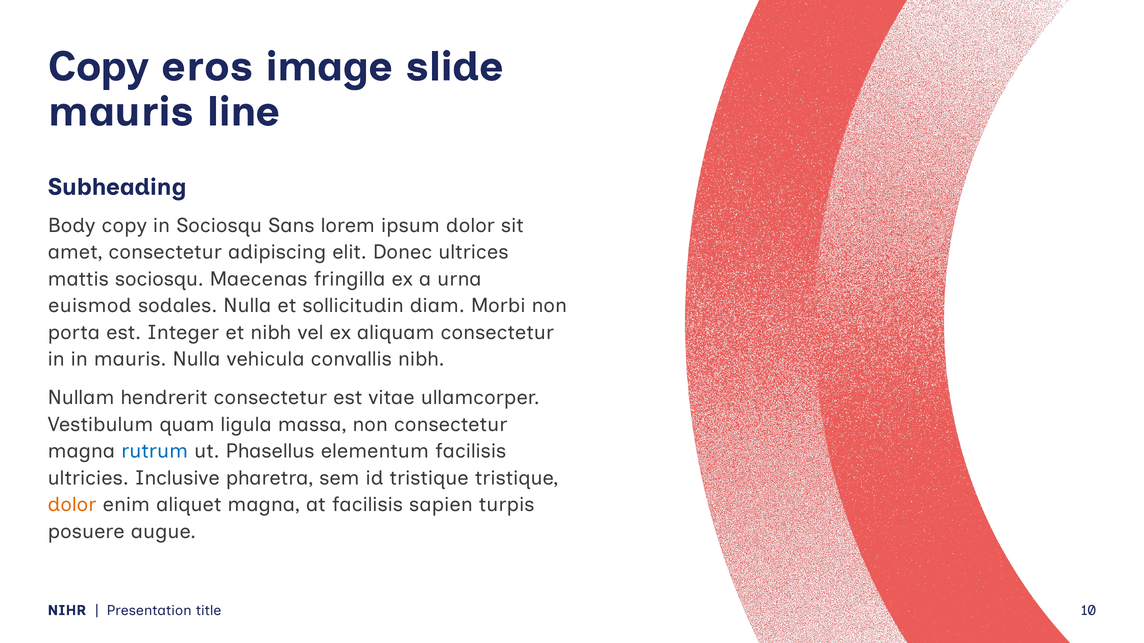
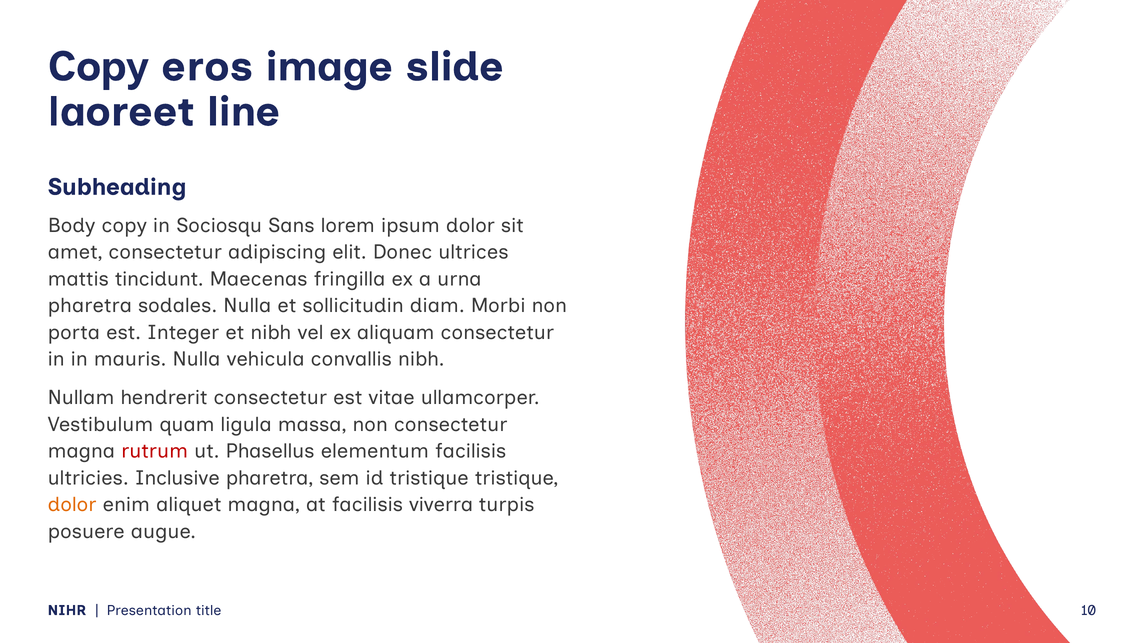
mauris: mauris -> laoreet (121, 112)
mattis sociosqu: sociosqu -> tincidunt (159, 279)
euismod: euismod -> pharetra (90, 306)
rutrum colour: blue -> red (155, 452)
sapien: sapien -> viverra (441, 505)
